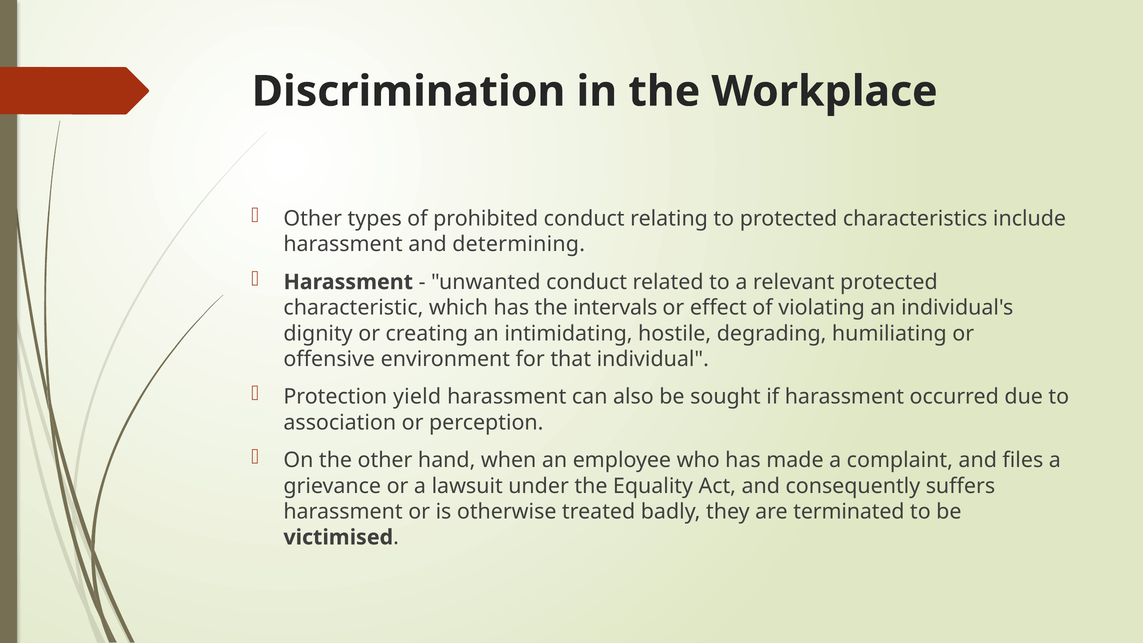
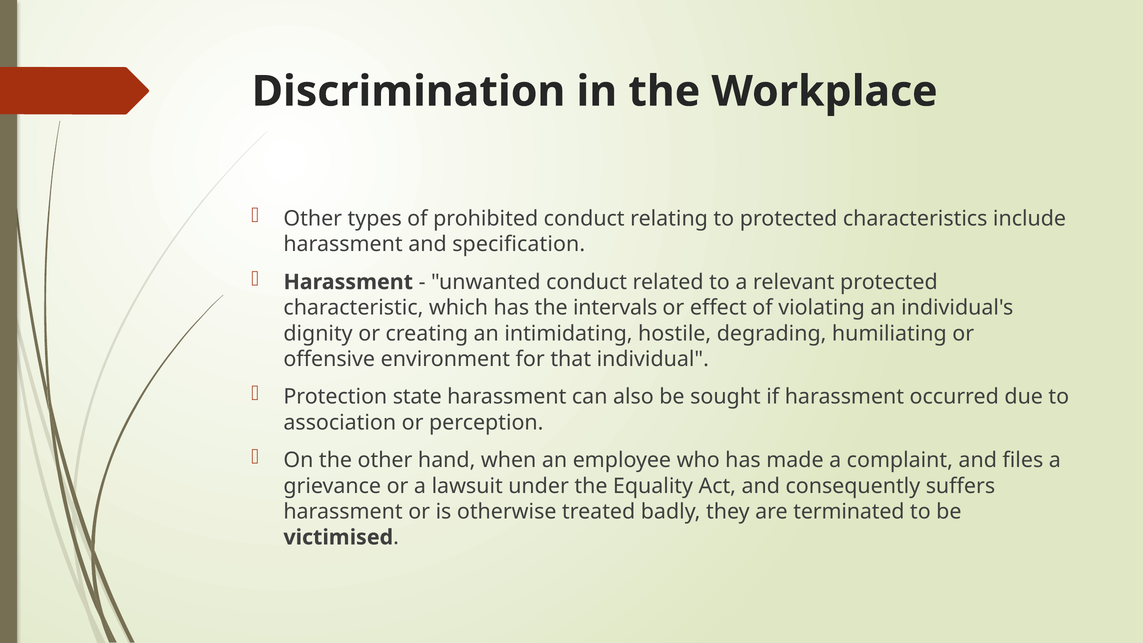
determining: determining -> specification (519, 244)
yield: yield -> state (417, 397)
